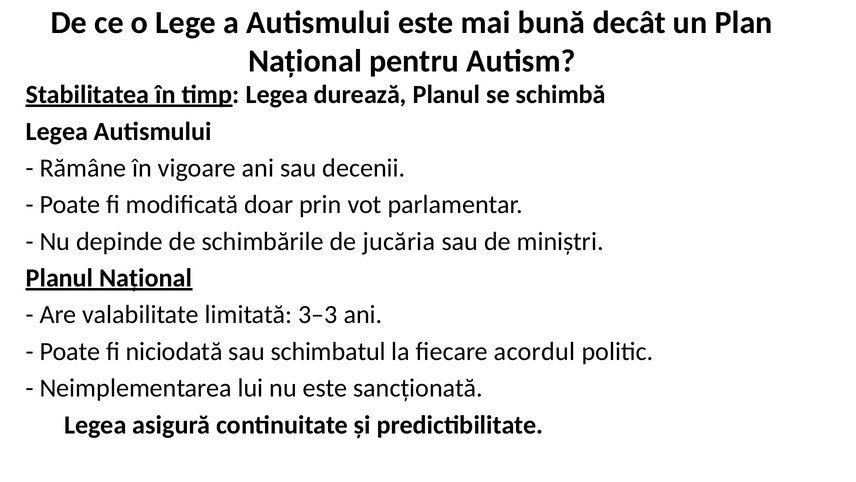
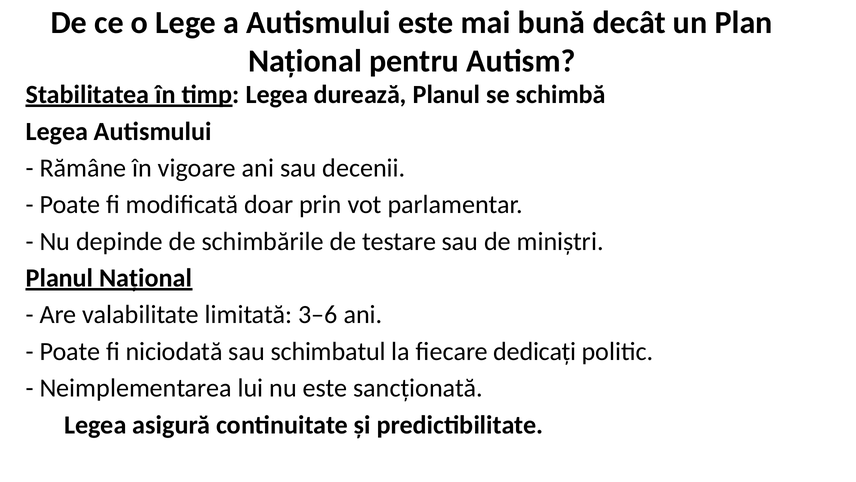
jucăria: jucăria -> testare (399, 241)
3–3: 3–3 -> 3–6 (318, 314)
acordul: acordul -> dedicați (535, 351)
